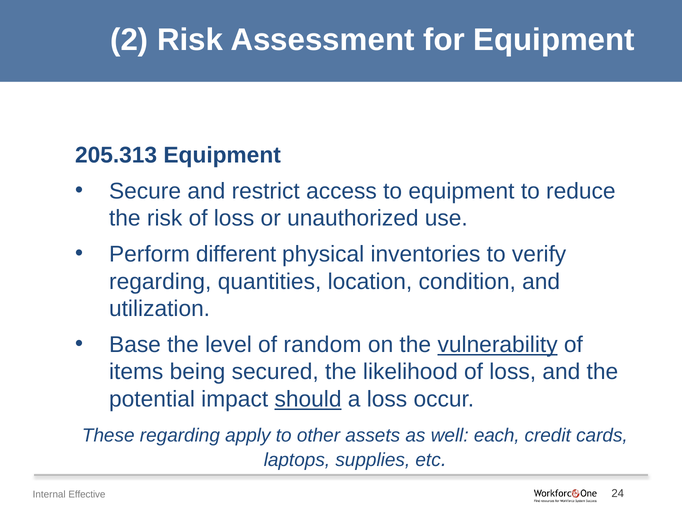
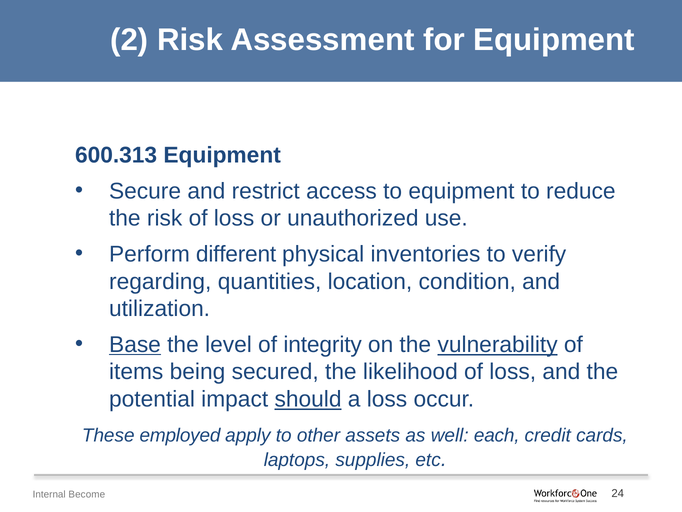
205.313: 205.313 -> 600.313 (116, 155)
Base underline: none -> present (135, 344)
random: random -> integrity (323, 344)
These regarding: regarding -> employed (180, 435)
Effective: Effective -> Become (87, 494)
